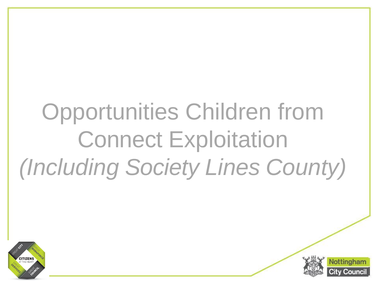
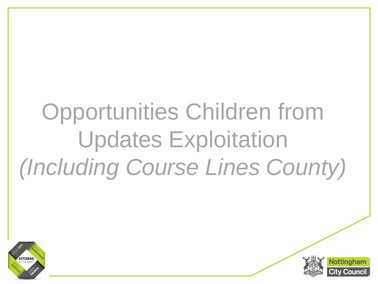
Connect: Connect -> Updates (120, 140)
Society: Society -> Course (162, 167)
